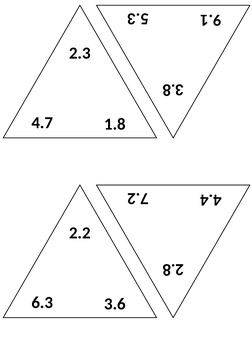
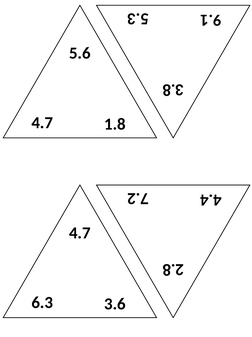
2.3: 2.3 -> 5.6 (80, 53)
2.2: 2.2 -> 4.7 (80, 232)
